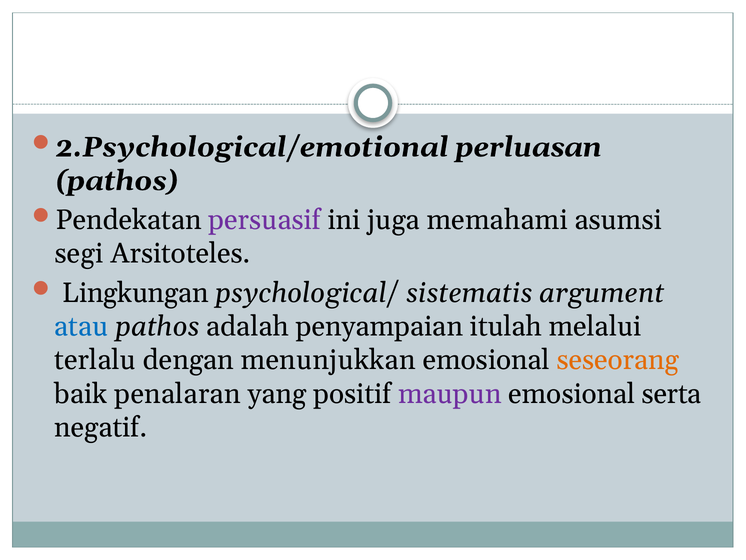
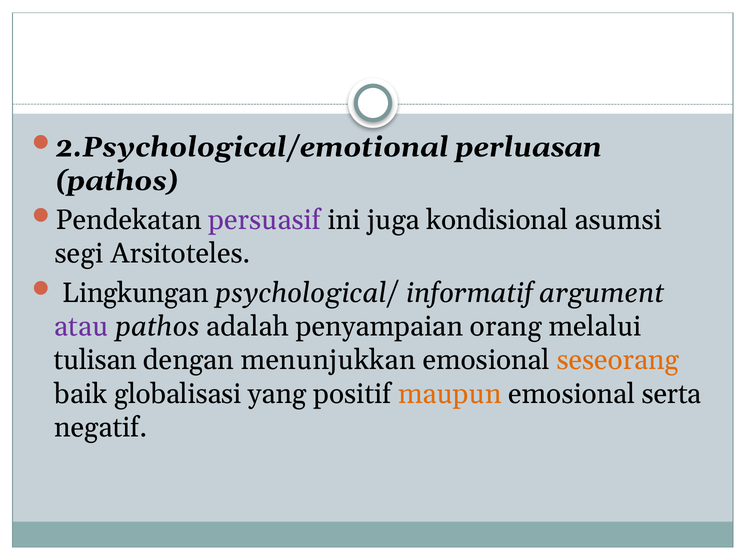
memahami: memahami -> kondisional (497, 220)
sistematis: sistematis -> informatif (470, 293)
atau colour: blue -> purple (81, 326)
itulah: itulah -> orang (506, 326)
terlalu: terlalu -> tulisan (95, 360)
penalaran: penalaran -> globalisasi (178, 393)
maupun colour: purple -> orange (450, 393)
